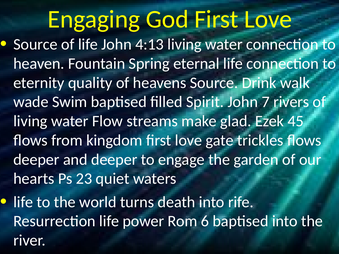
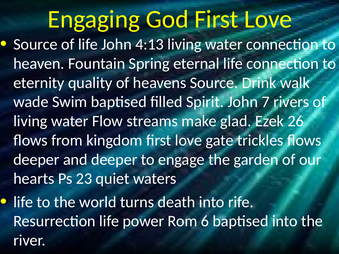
45: 45 -> 26 (296, 121)
